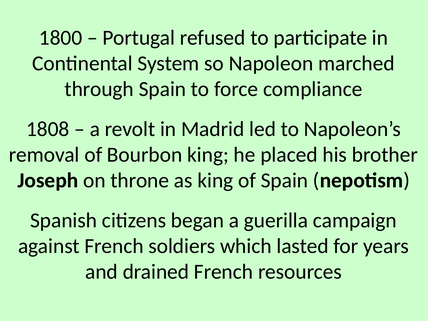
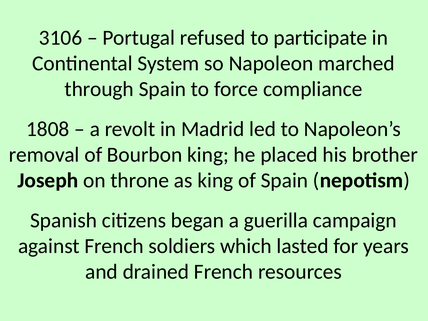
1800: 1800 -> 3106 (61, 38)
